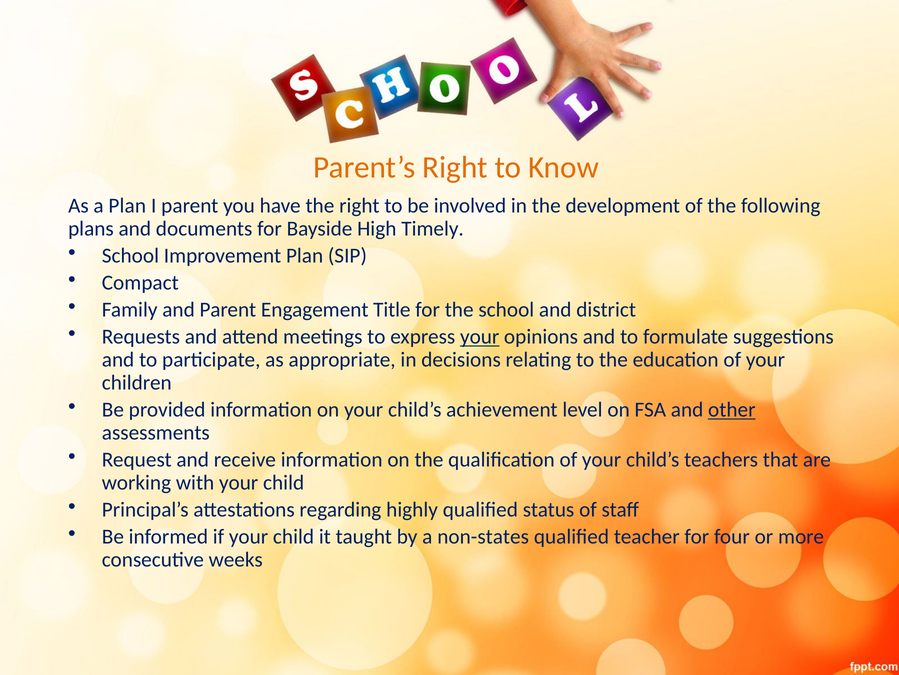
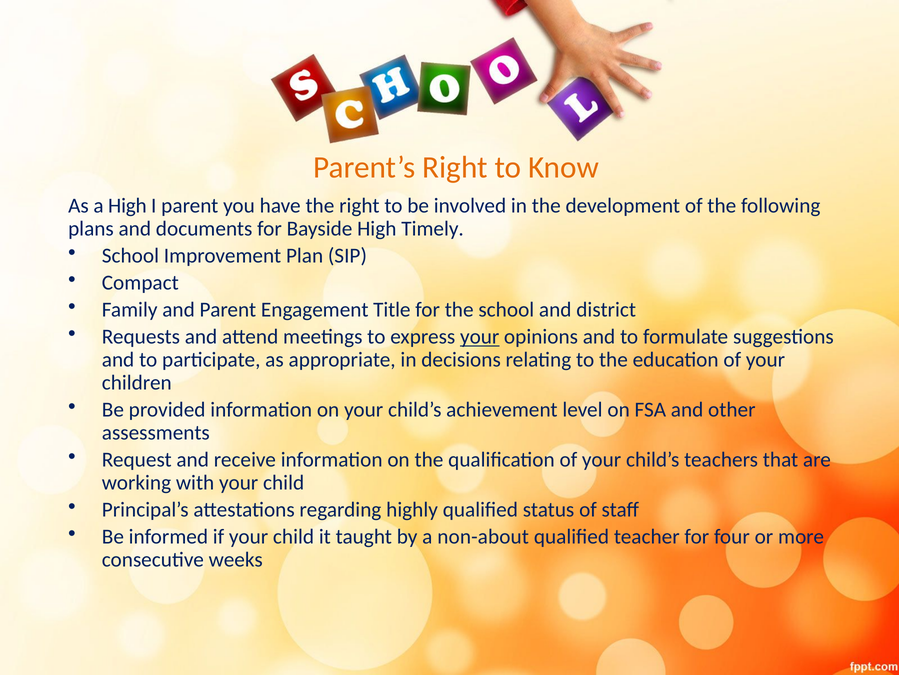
a Plan: Plan -> High (127, 206)
other underline: present -> none (732, 409)
non-states: non-states -> non-about (483, 536)
